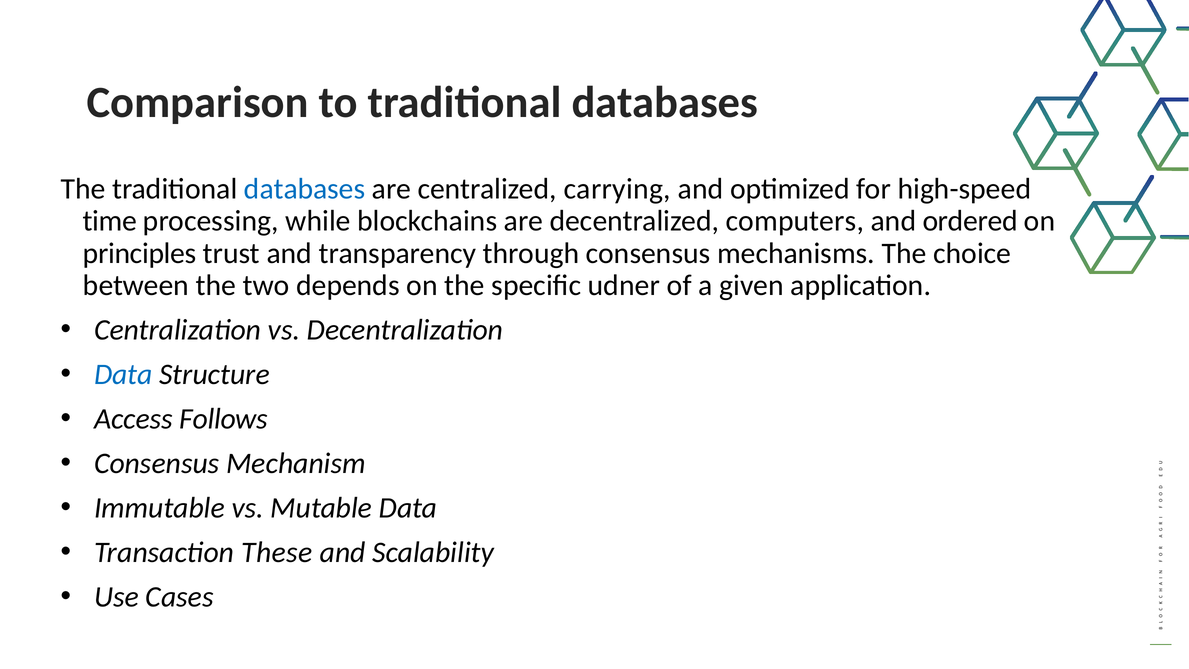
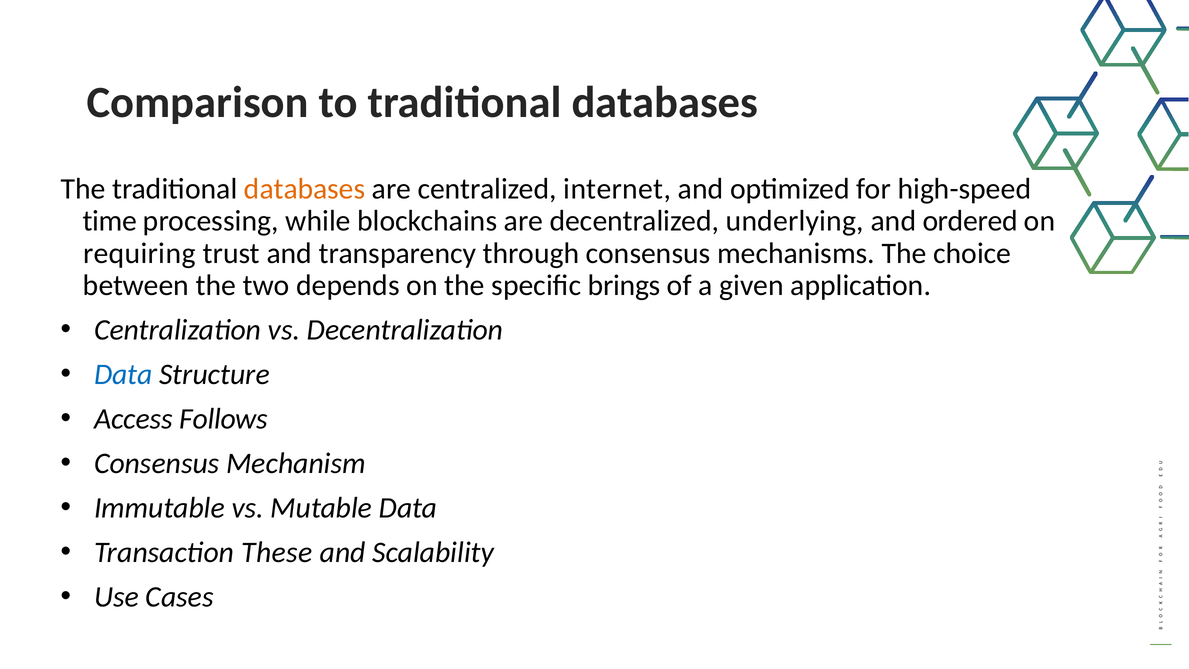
databases colour: blue -> orange (305, 189)
carrying: carrying -> internet (617, 189)
computers: computers -> underlying (795, 221)
principles: principles -> requiring (139, 253)
udner: udner -> brings (624, 285)
